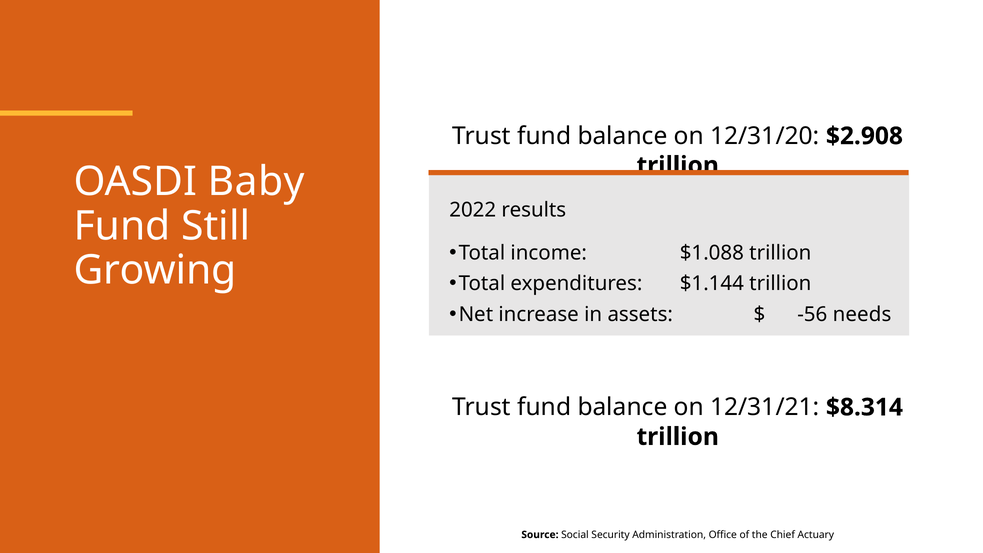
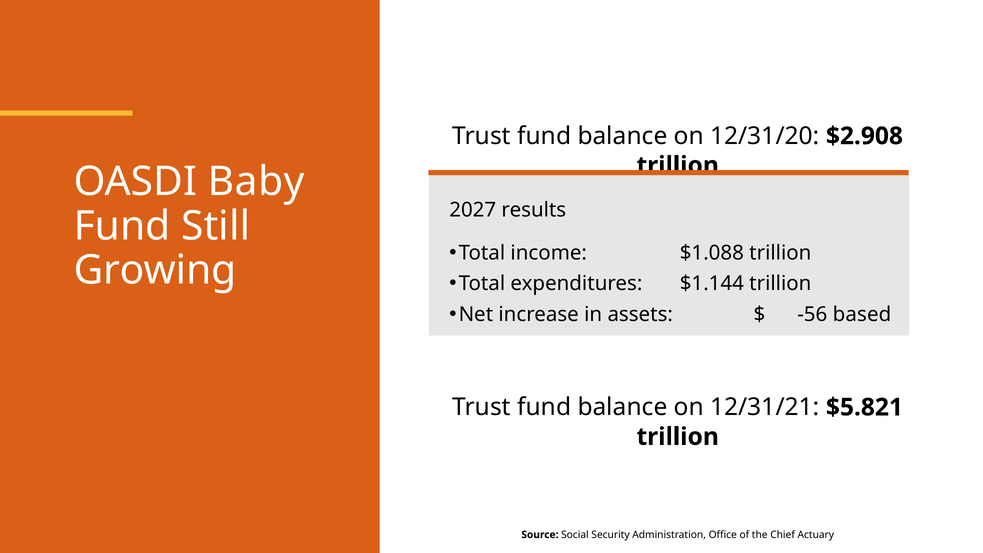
2022: 2022 -> 2027 (473, 210)
needs: needs -> based (862, 314)
$8.314: $8.314 -> $5.821 (864, 407)
